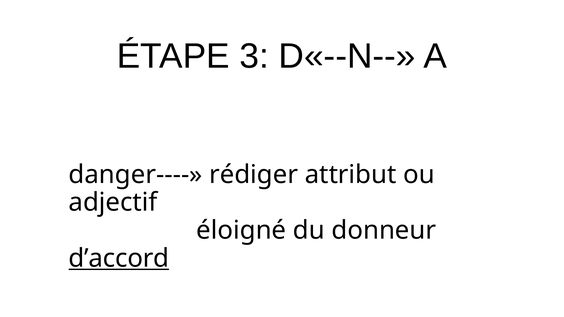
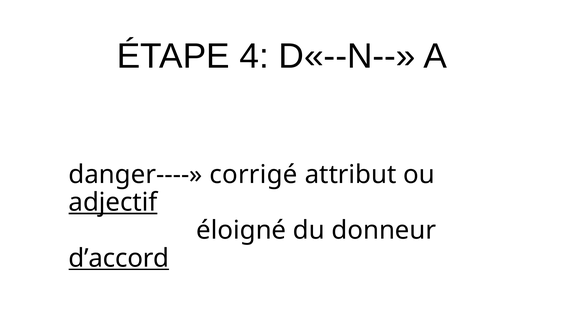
3: 3 -> 4 (254, 56)
rédiger: rédiger -> corrigé (254, 175)
adjectif underline: none -> present (113, 203)
